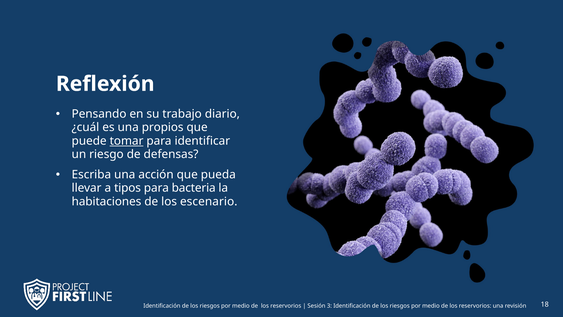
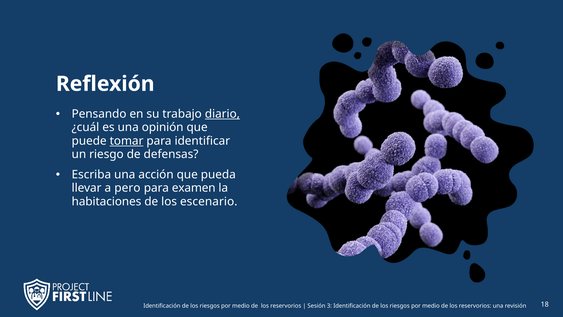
diario underline: none -> present (222, 114)
propios: propios -> opinión (163, 127)
tipos: tipos -> pero (127, 188)
bacteria: bacteria -> examen (194, 188)
